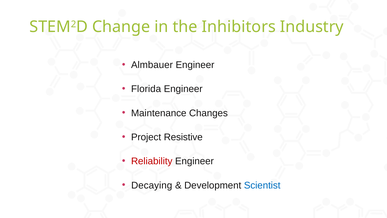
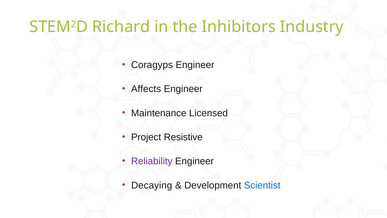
Change: Change -> Richard (121, 27)
Almbauer: Almbauer -> Coragyps (152, 65)
Florida: Florida -> Affects (146, 89)
Changes: Changes -> Licensed (208, 113)
Reliability colour: red -> purple (152, 161)
